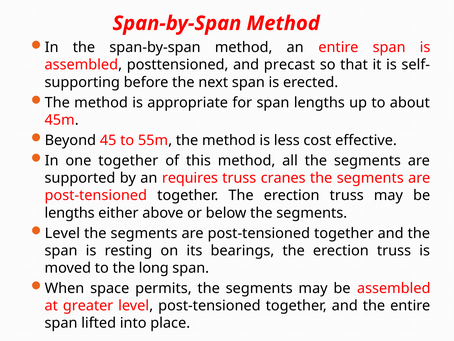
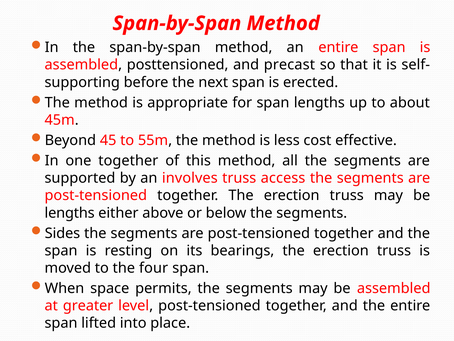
requires: requires -> involves (190, 178)
cranes: cranes -> access (283, 178)
Level: Level -> Sides (62, 233)
long: long -> four (154, 268)
